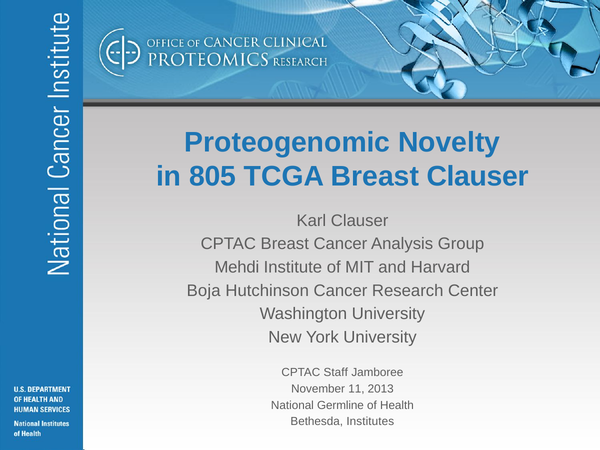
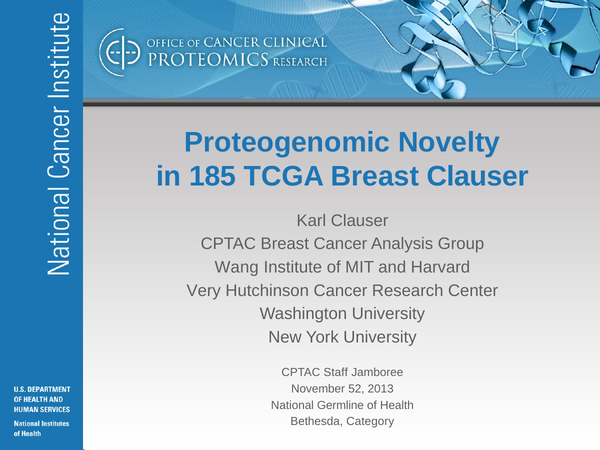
805: 805 -> 185 (213, 176)
Mehdi: Mehdi -> Wang (237, 267)
Boja: Boja -> Very (204, 291)
11: 11 -> 52 (356, 389)
Institutes: Institutes -> Category (370, 422)
